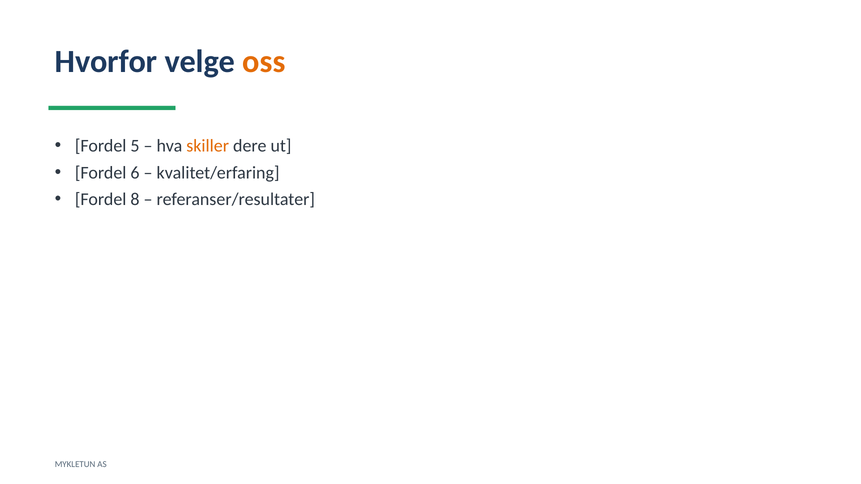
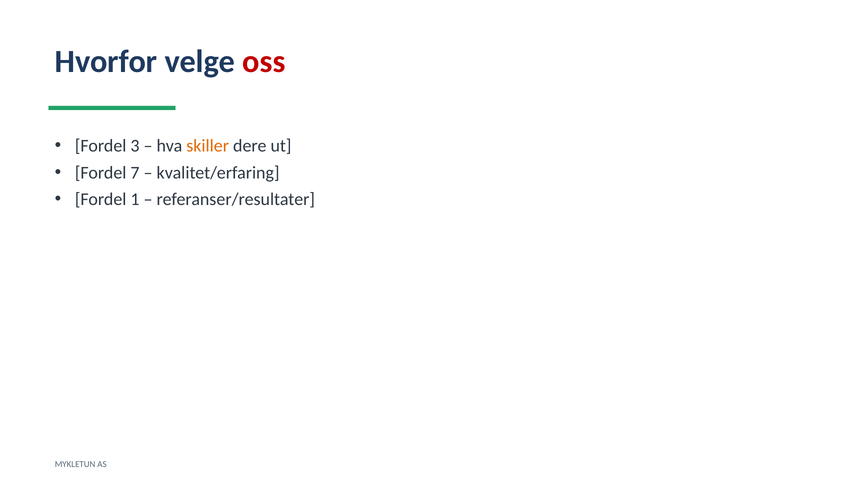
oss colour: orange -> red (264, 61)
5: 5 -> 3 (135, 146)
6: 6 -> 7 (135, 173)
8: 8 -> 1 (135, 200)
